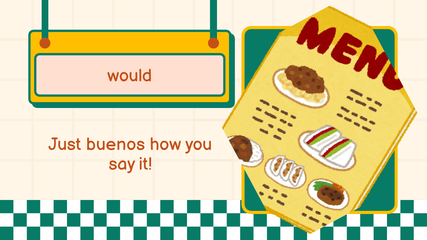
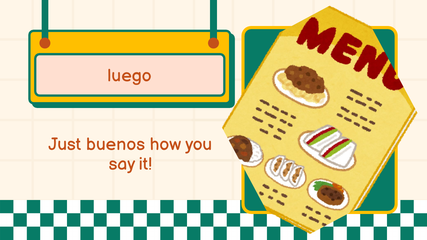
would: would -> luego (130, 76)
